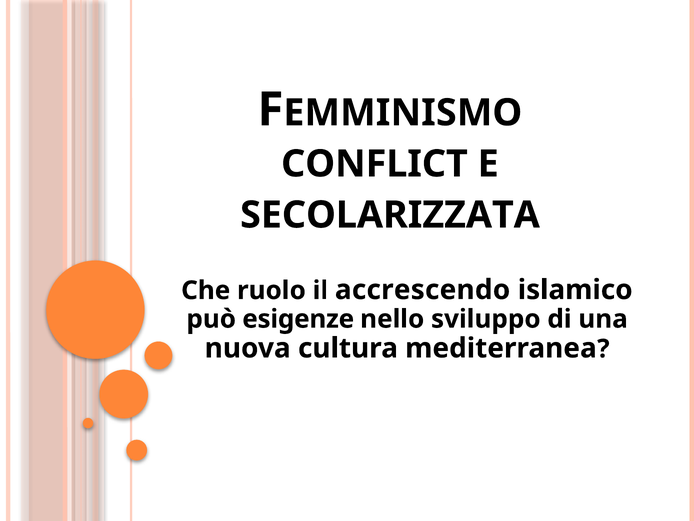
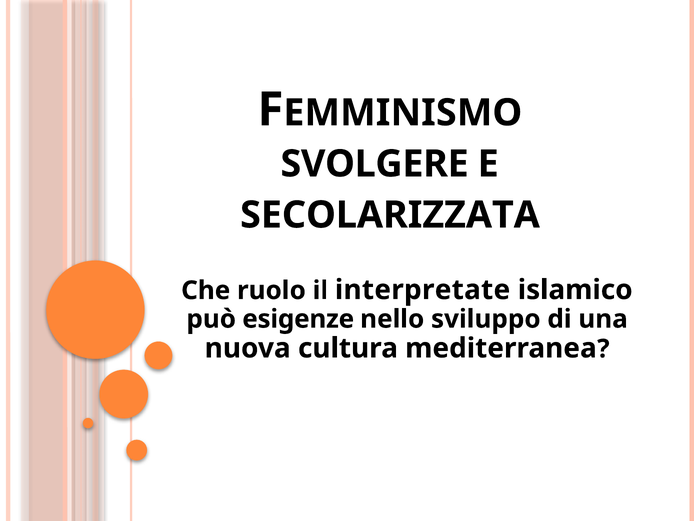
CONFLICT: CONFLICT -> SVOLGERE (375, 164)
accrescendo: accrescendo -> interpretate (423, 290)
